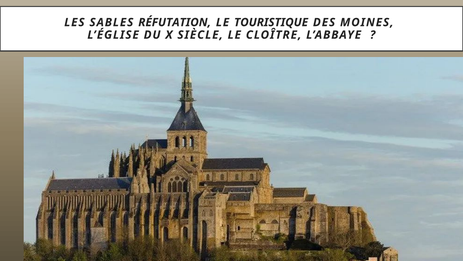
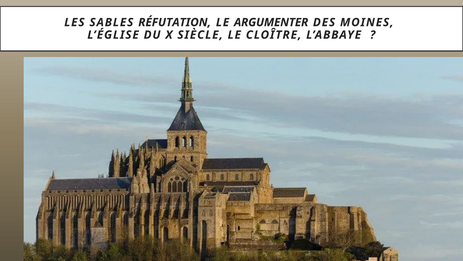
TOURISTIQUE: TOURISTIQUE -> ARGUMENTER (271, 22)
